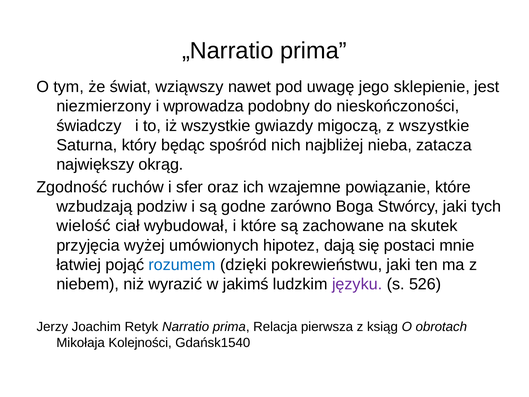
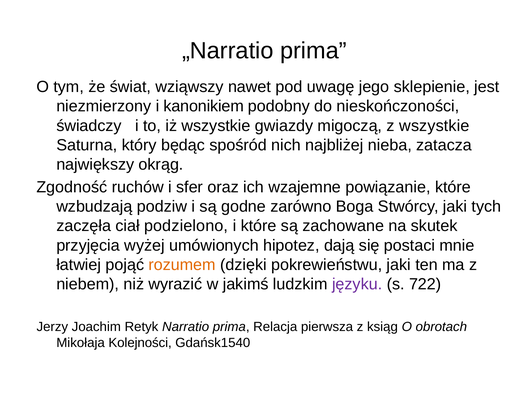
wprowadza: wprowadza -> kanonikiem (204, 106)
wielość: wielość -> zaczęła (84, 226)
wybudował: wybudował -> podzielono (186, 226)
rozumem colour: blue -> orange (182, 265)
526: 526 -> 722 (425, 284)
